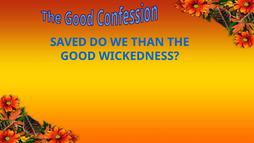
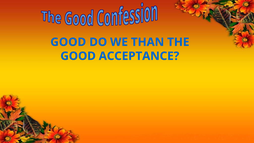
SAVED: SAVED -> GOOD (68, 42)
WICKEDNESS: WICKEDNESS -> ACCEPTANCE (139, 56)
